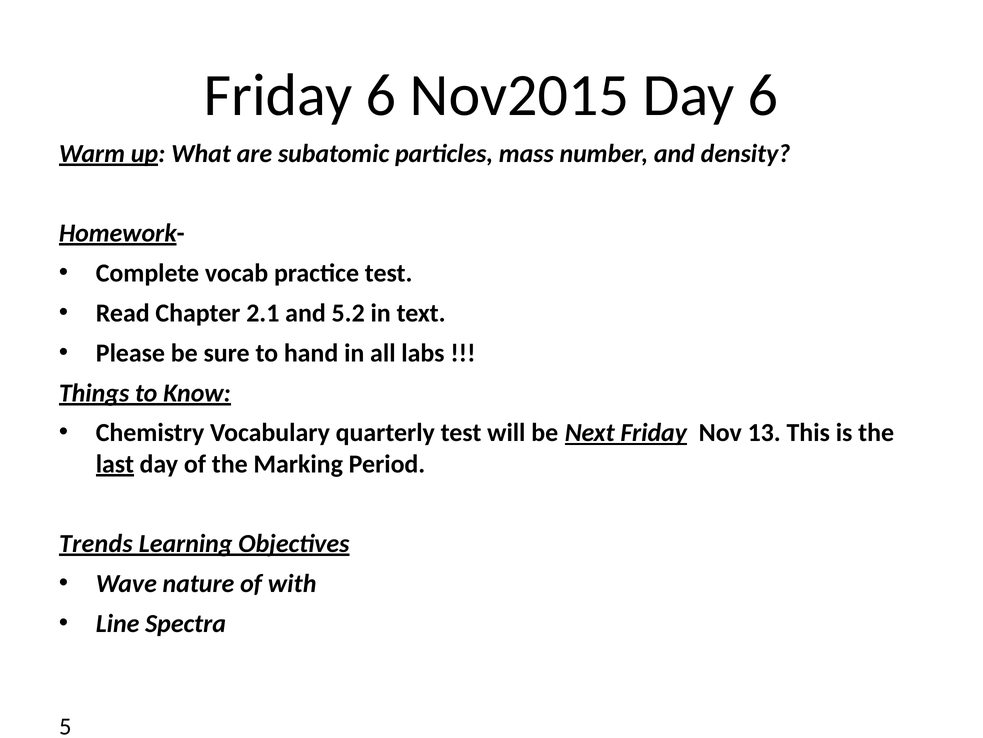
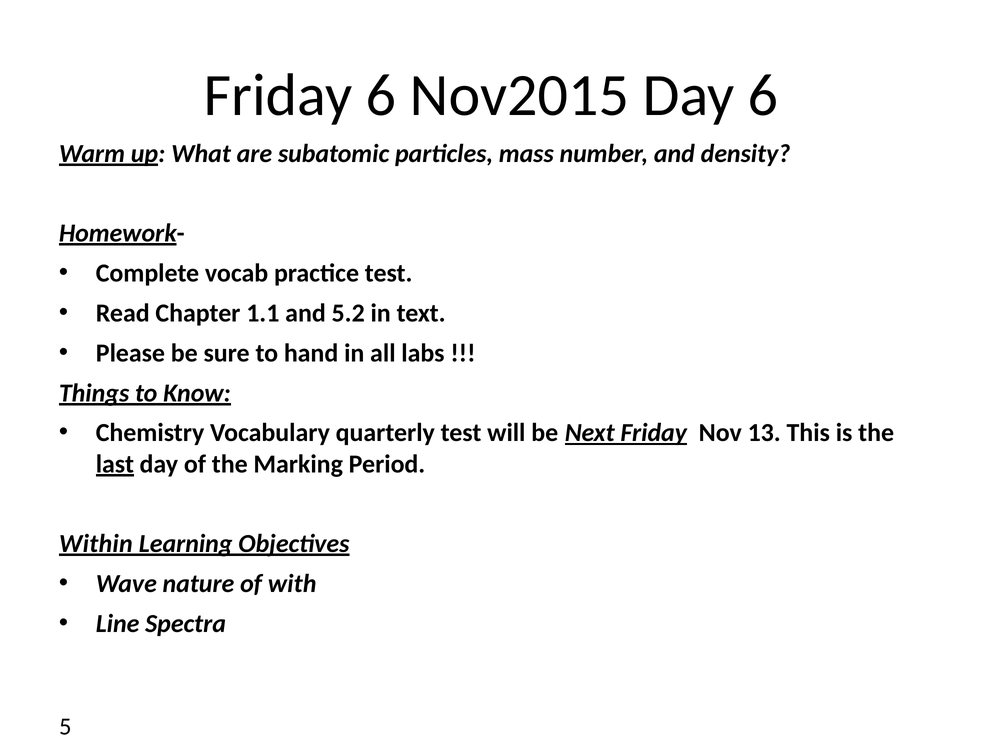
2.1: 2.1 -> 1.1 (263, 313)
Trends: Trends -> Within (96, 543)
